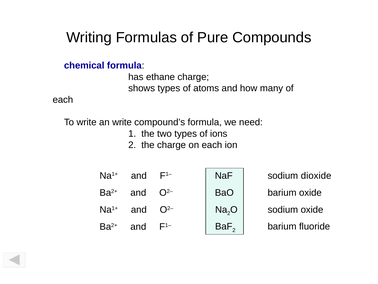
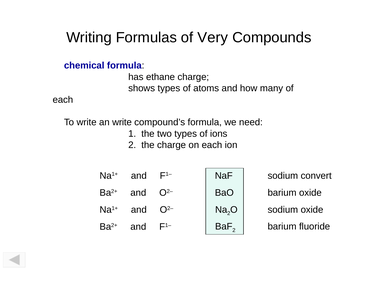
Pure: Pure -> Very (213, 37)
dioxide: dioxide -> convert (316, 175)
